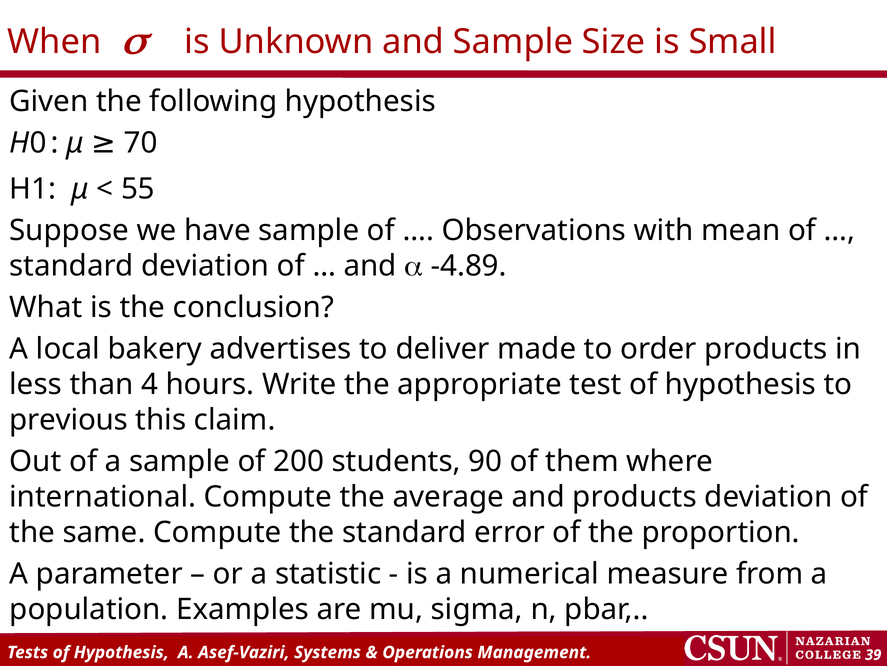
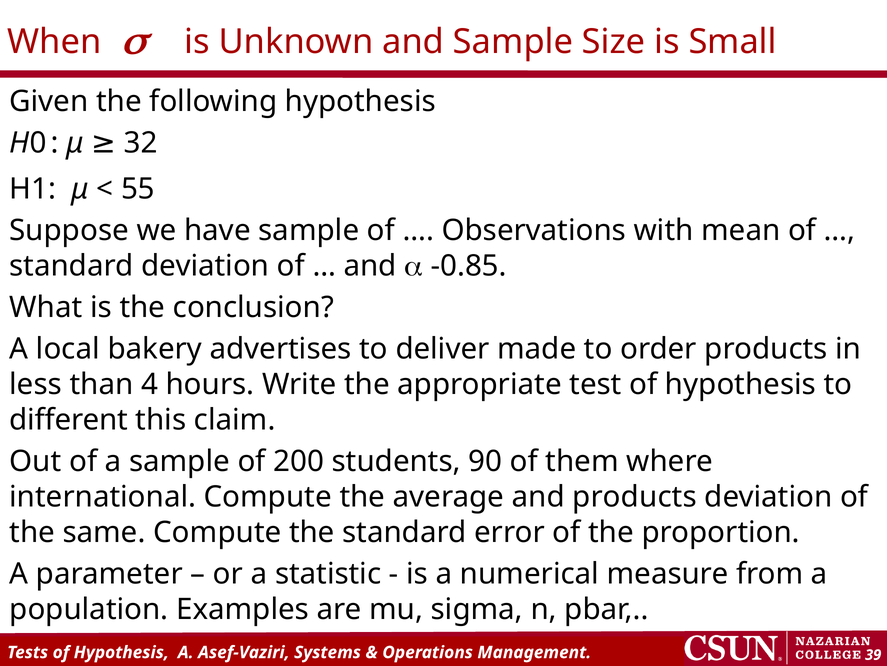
70: 70 -> 32 (141, 143)
-4.89: -4.89 -> -0.85 (469, 266)
previous: previous -> different (69, 419)
